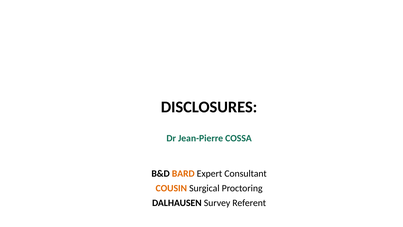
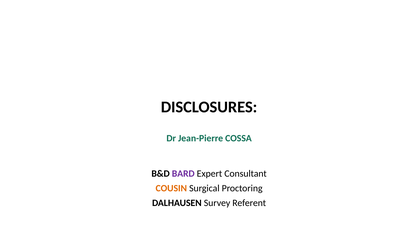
BARD colour: orange -> purple (183, 173)
